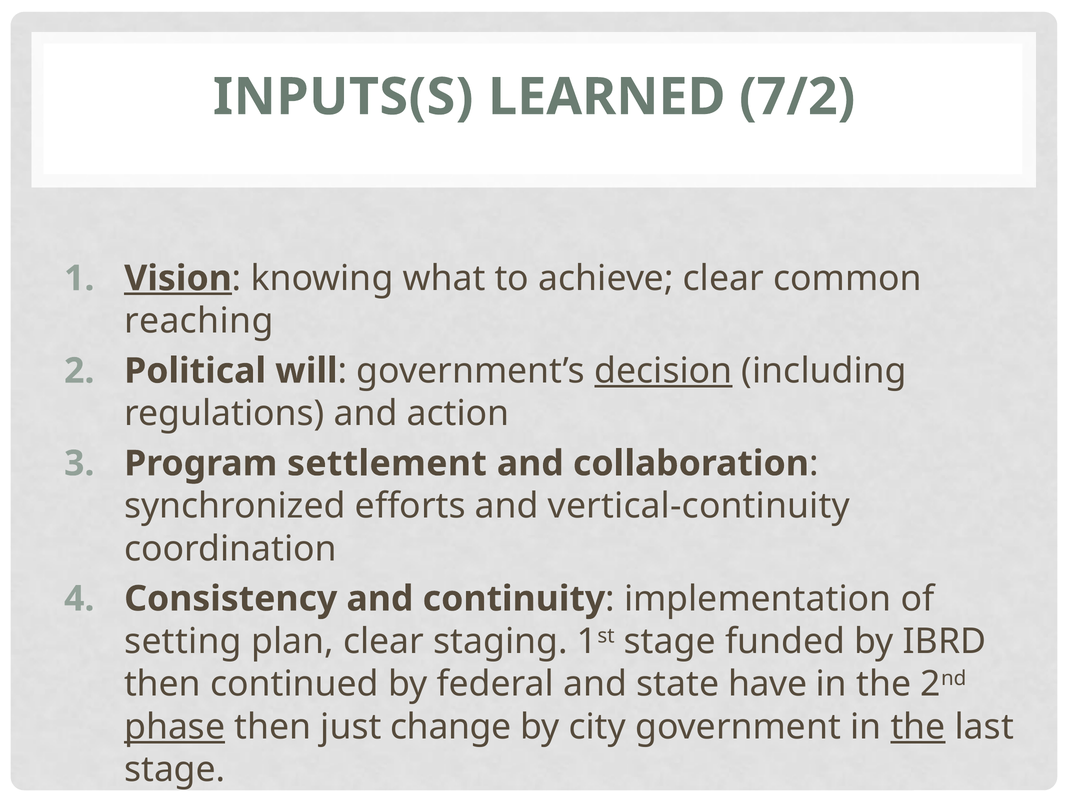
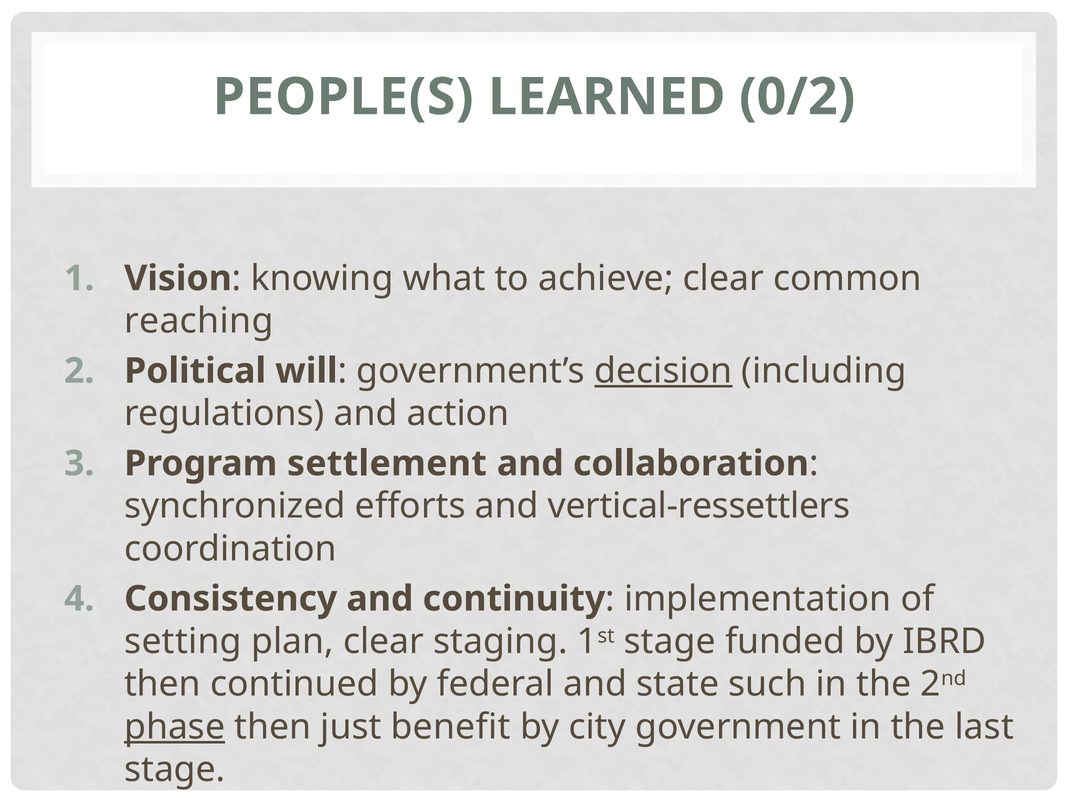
INPUTS(S: INPUTS(S -> PEOPLE(S (343, 97)
7/2: 7/2 -> 0/2 (797, 97)
Vision underline: present -> none (178, 278)
vertical-continuity: vertical-continuity -> vertical-ressettlers (699, 506)
have: have -> such (768, 684)
change: change -> benefit (451, 727)
the underline: present -> none (918, 727)
